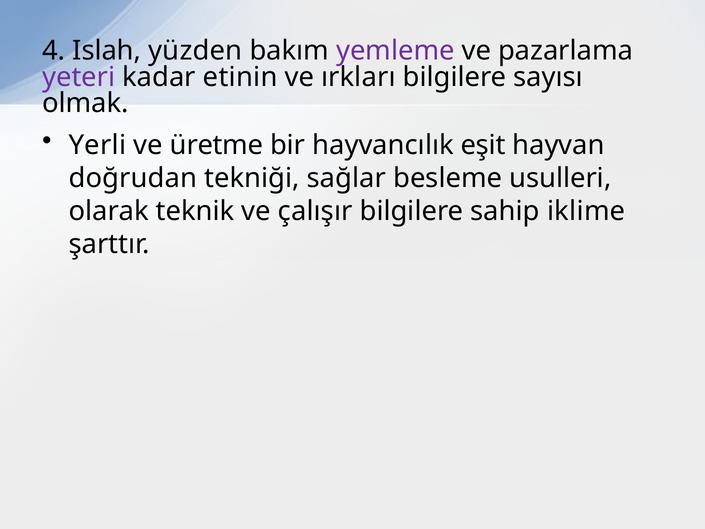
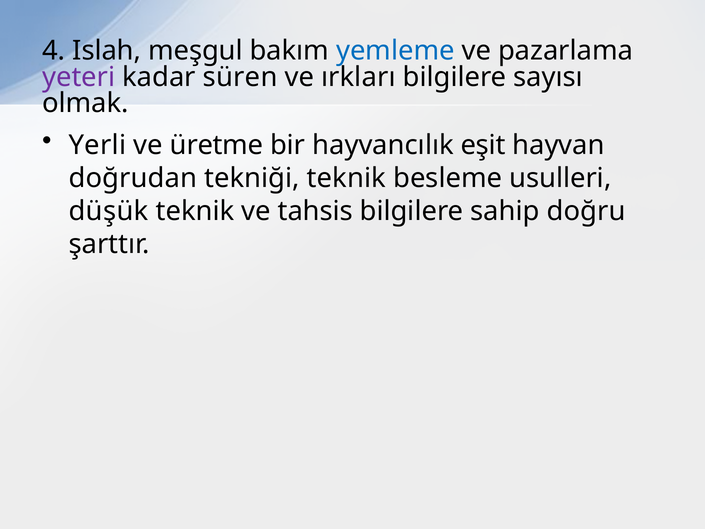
yüzden: yüzden -> meşgul (195, 51)
yemleme colour: purple -> blue (395, 51)
etinin: etinin -> süren (240, 77)
tekniği sağlar: sağlar -> teknik (346, 178)
olarak: olarak -> düşük (109, 211)
çalışır: çalışır -> tahsis (315, 211)
iklime: iklime -> doğru (586, 211)
